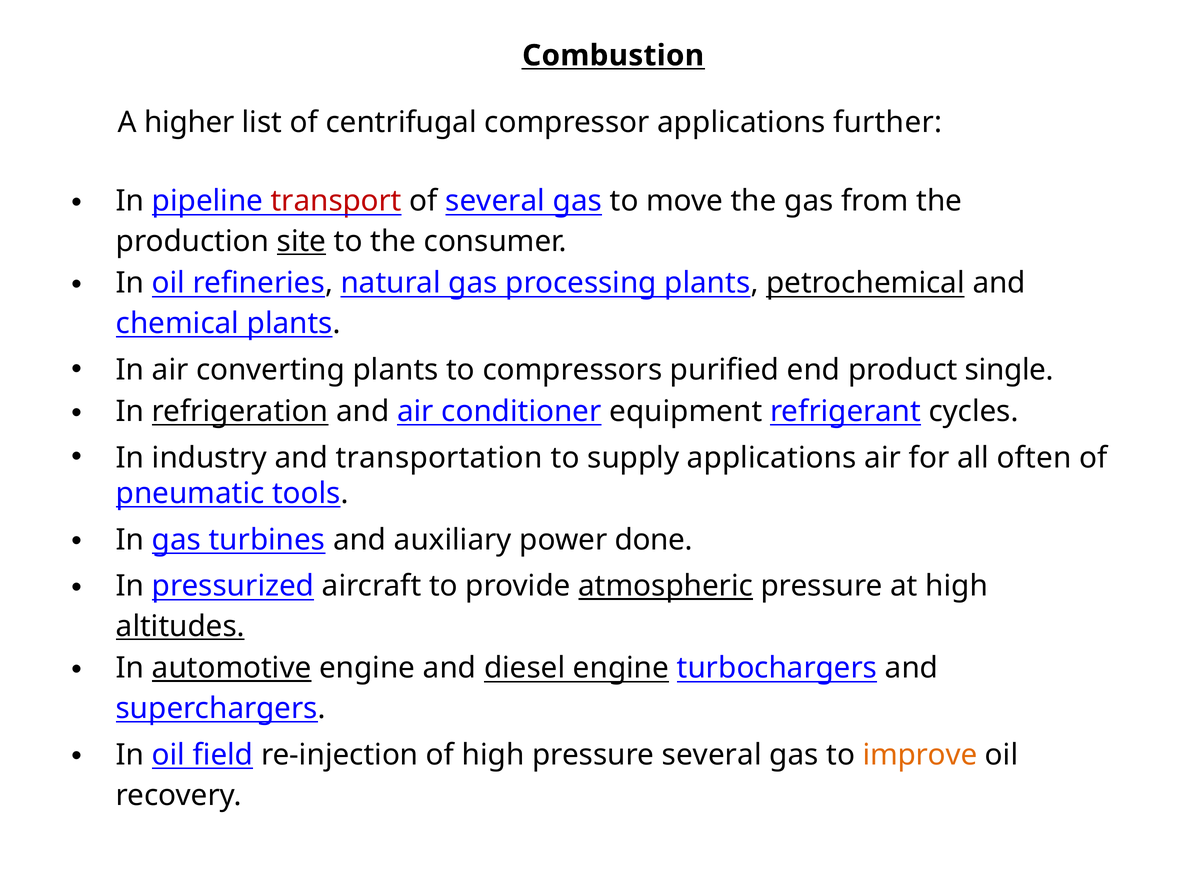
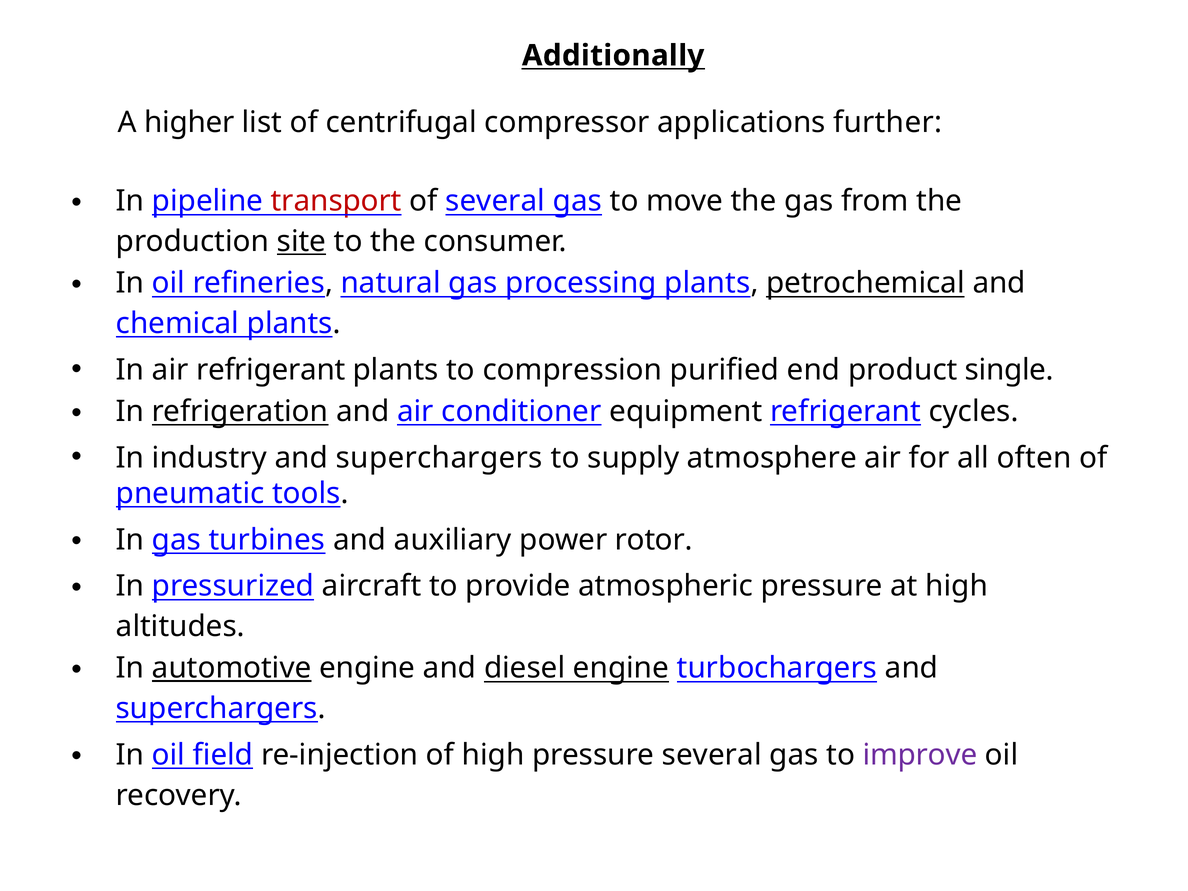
Combustion: Combustion -> Additionally (613, 56)
air converting: converting -> refrigerant (271, 370)
compressors: compressors -> compression (572, 370)
industry and transportation: transportation -> superchargers (439, 458)
supply applications: applications -> atmosphere (772, 458)
done: done -> rotor (654, 540)
atmospheric underline: present -> none (666, 586)
altitudes underline: present -> none (180, 627)
improve colour: orange -> purple (920, 755)
